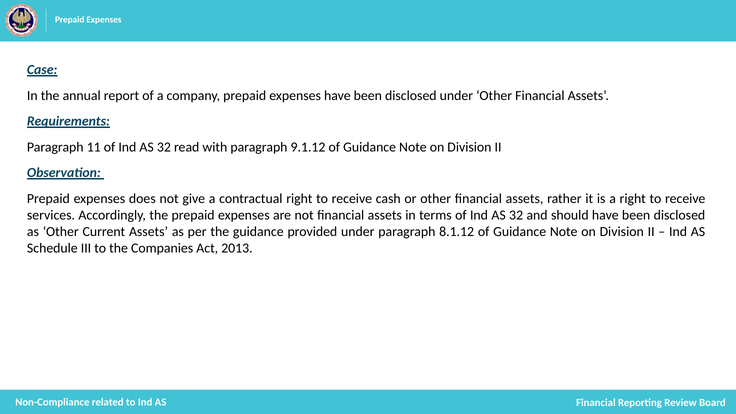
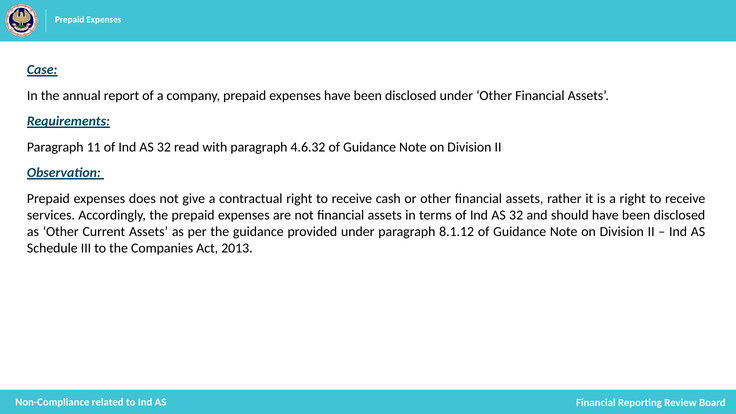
9.1.12: 9.1.12 -> 4.6.32 (308, 147)
